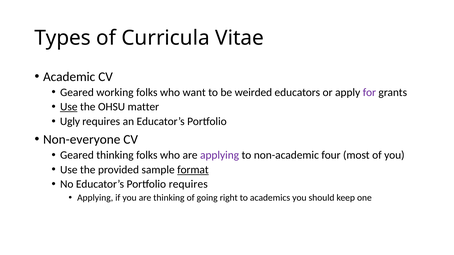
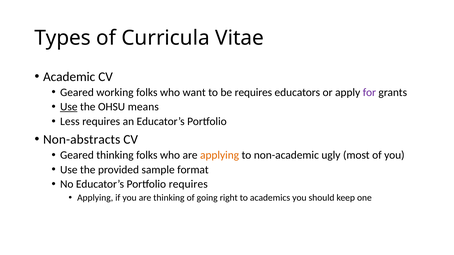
be weirded: weirded -> requires (253, 92)
matter: matter -> means (143, 107)
Ugly: Ugly -> Less (70, 122)
Non-everyone: Non-everyone -> Non-abstracts (82, 140)
applying colour: purple -> orange (220, 155)
four: four -> ugly (331, 155)
format underline: present -> none (193, 170)
